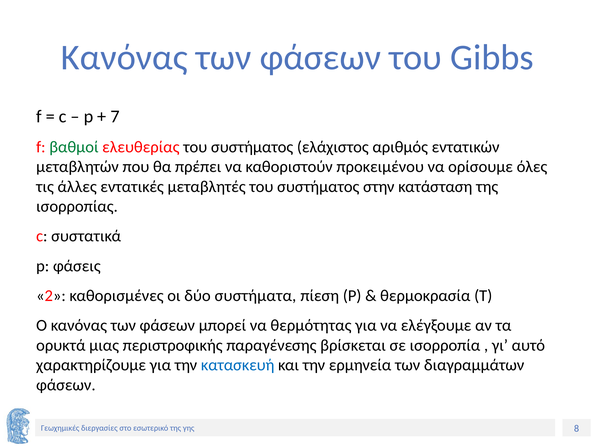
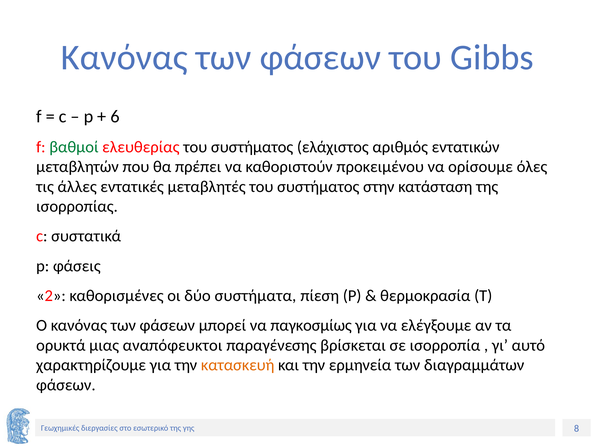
7: 7 -> 6 (115, 116)
θερμότητας: θερμότητας -> παγκοσμίως (311, 326)
περιστροφικής: περιστροφικής -> αναπόφευκτοι (173, 345)
κατασκευή colour: blue -> orange (238, 365)
